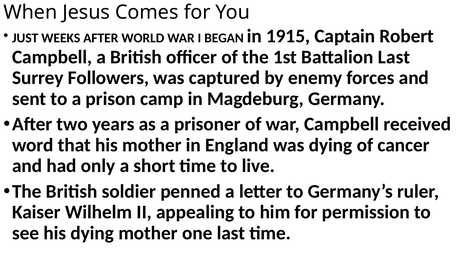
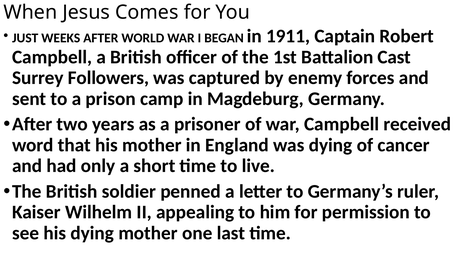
1915: 1915 -> 1911 (288, 36)
Battalion Last: Last -> Cast (394, 57)
